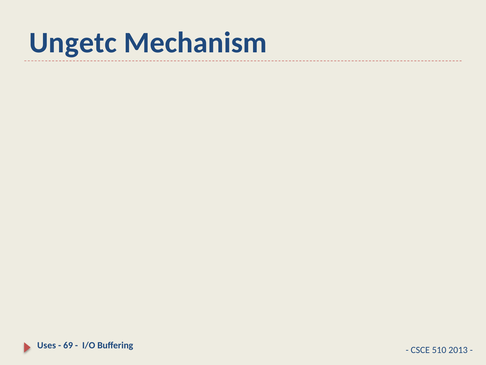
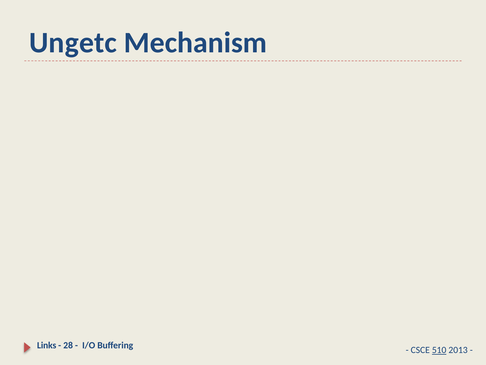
Uses: Uses -> Links (47, 345)
69: 69 -> 28 (68, 345)
510 underline: none -> present (439, 350)
